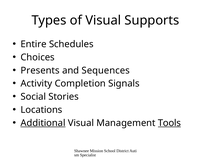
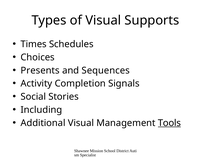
Entire: Entire -> Times (34, 44)
Locations: Locations -> Including (41, 110)
Additional underline: present -> none (43, 123)
